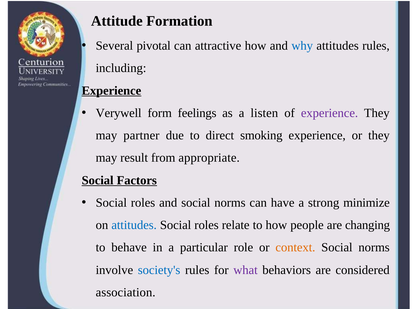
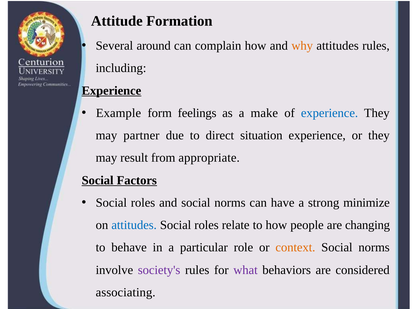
pivotal: pivotal -> around (154, 46)
attractive: attractive -> complain (218, 46)
why colour: blue -> orange (302, 46)
Verywell: Verywell -> Example (119, 113)
listen: listen -> make (264, 113)
experience colour: purple -> blue (330, 113)
smoking: smoking -> situation (261, 136)
society's colour: blue -> purple (159, 271)
association: association -> associating (126, 293)
